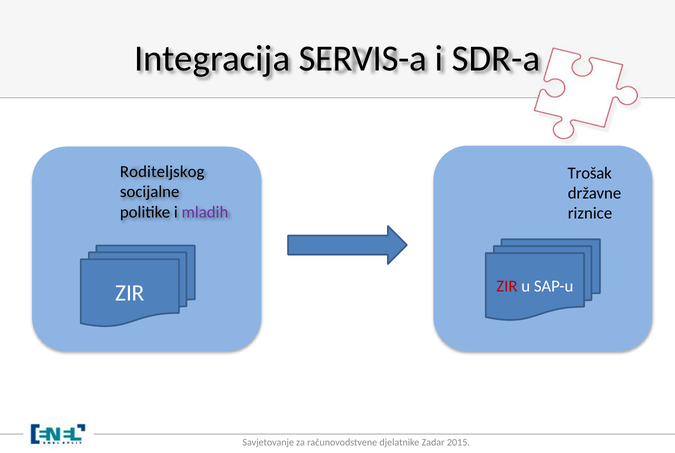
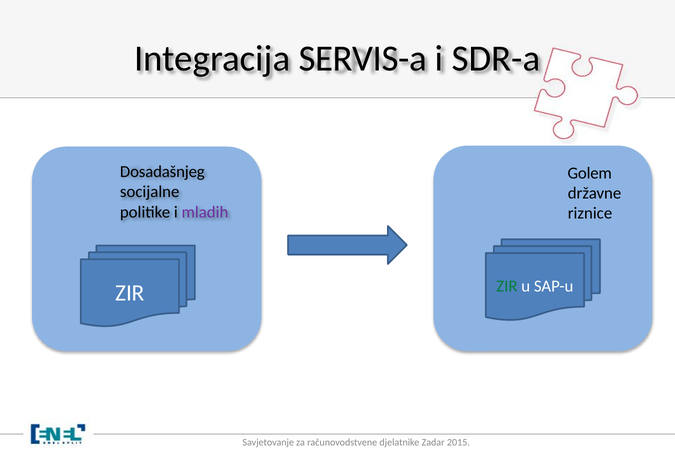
Roditeljskog: Roditeljskog -> Dosadašnjeg (162, 172)
Trošak: Trošak -> Golem (590, 173)
ZIR colour: red -> green (507, 286)
